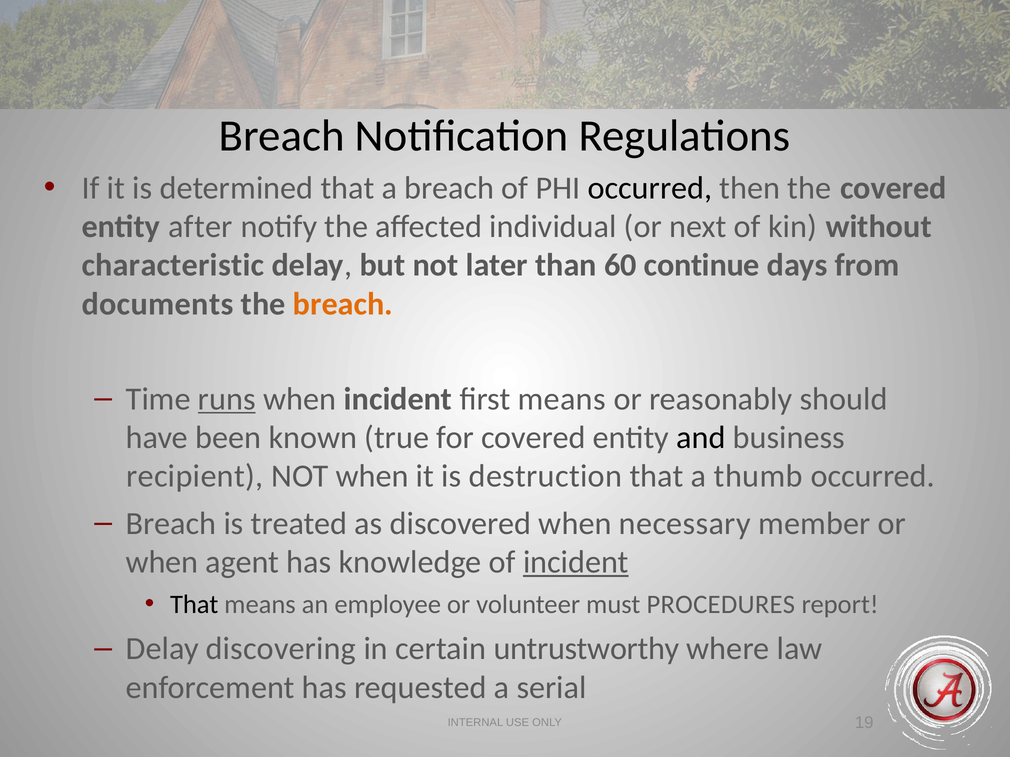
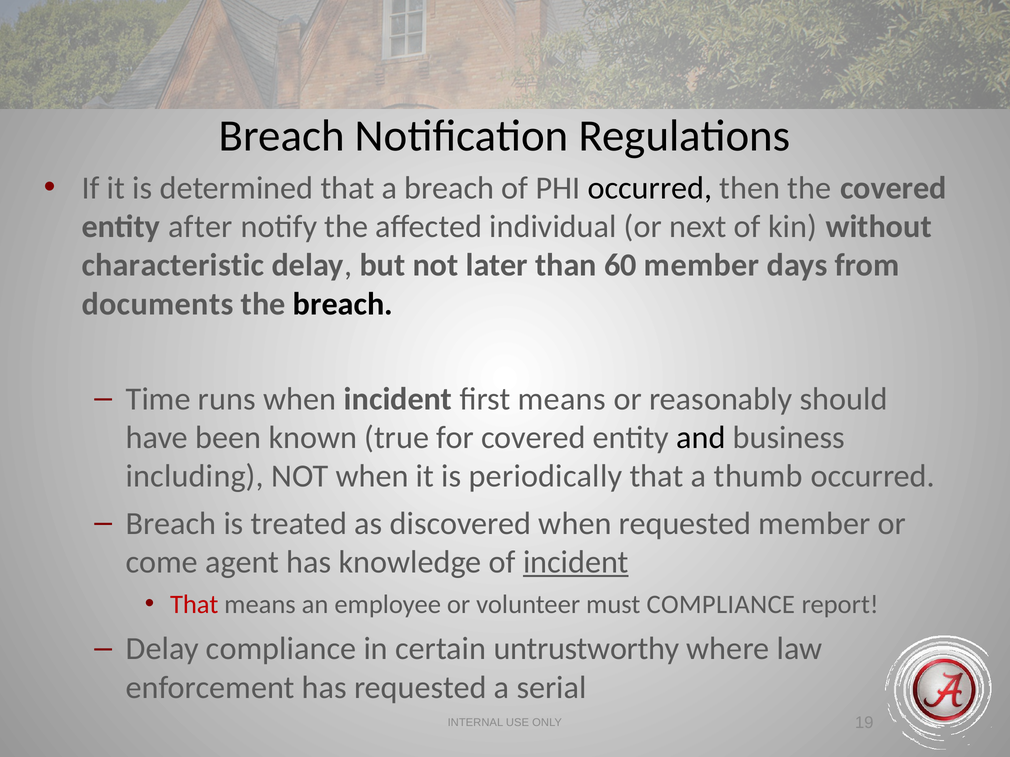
60 continue: continue -> member (702, 265)
breach colour: orange -> black (343, 304)
runs underline: present -> none (227, 399)
recipient: recipient -> including (195, 477)
destruction: destruction -> periodically (545, 477)
when necessary: necessary -> requested (685, 524)
when: when -> come (162, 563)
That colour: black -> red (194, 605)
must PROCEDURES: PROCEDURES -> COMPLIANCE (721, 605)
Delay discovering: discovering -> compliance (281, 649)
